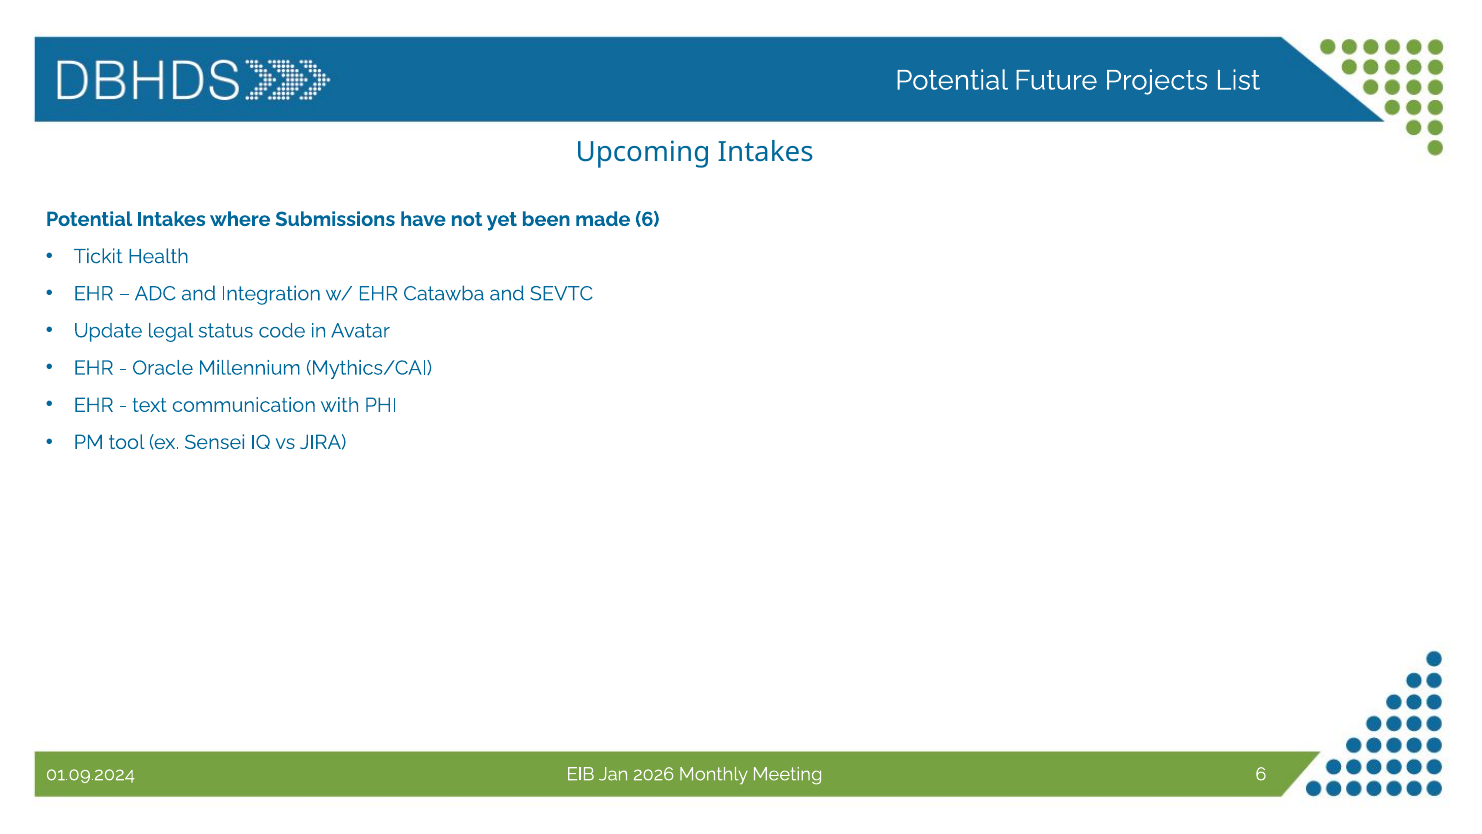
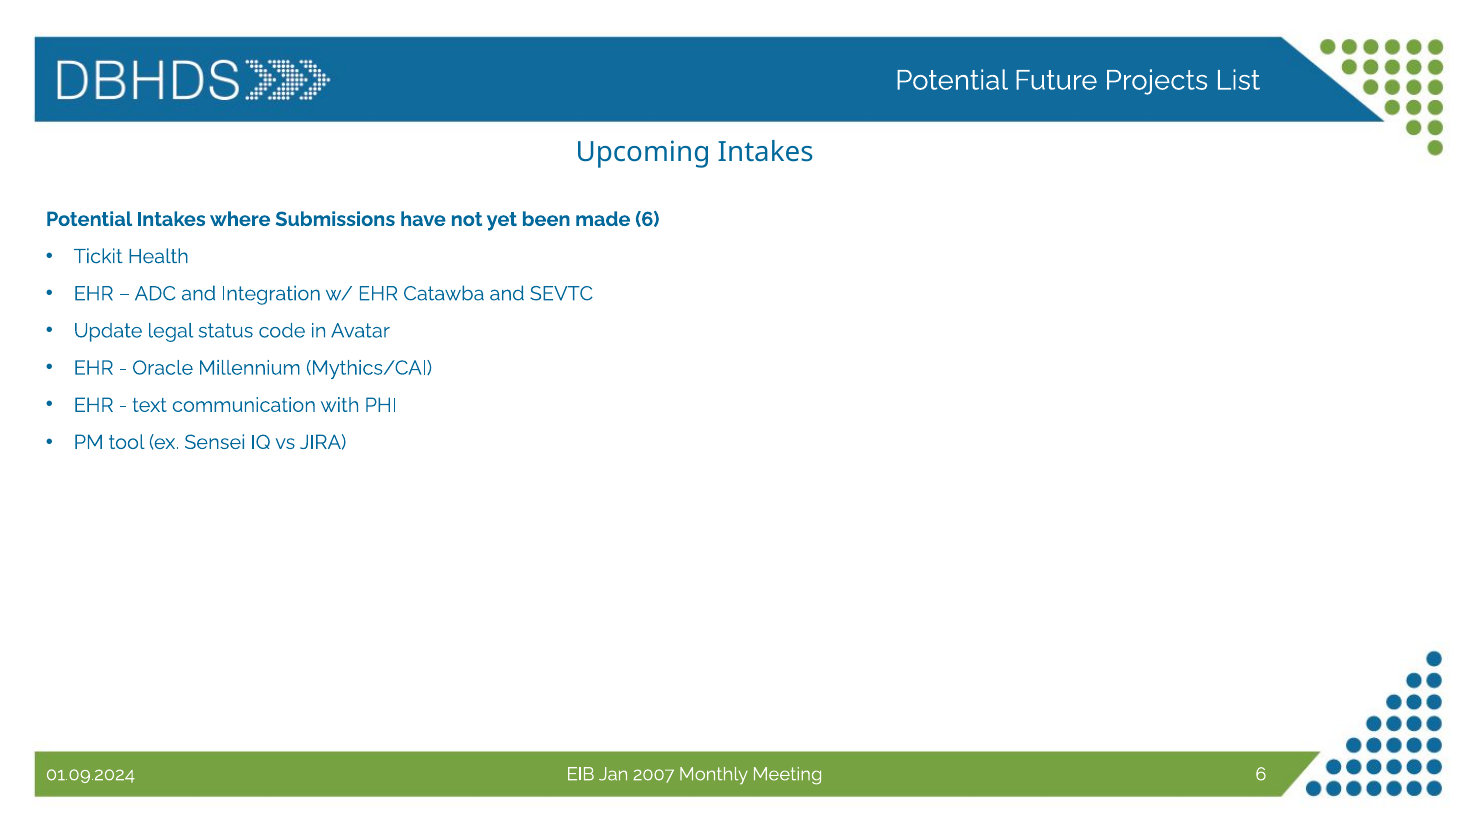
2026: 2026 -> 2007 (654, 774)
